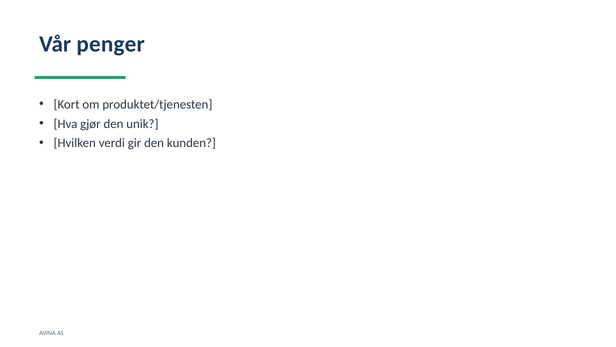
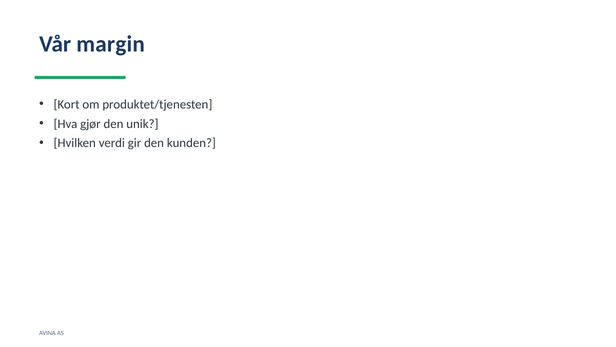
penger: penger -> margin (111, 44)
